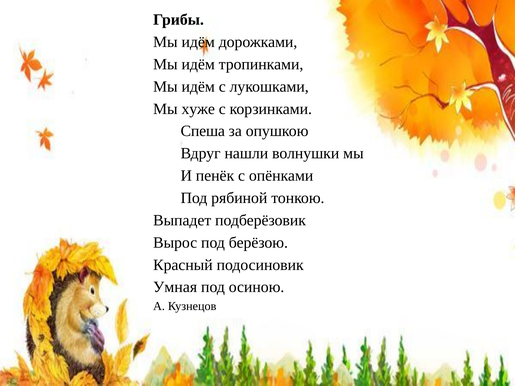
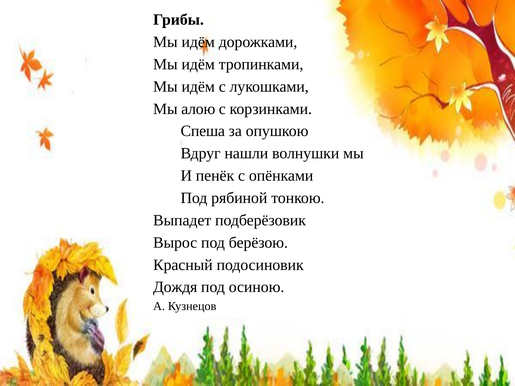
хуже: хуже -> алою (198, 109)
Умная: Умная -> Дождя (175, 287)
